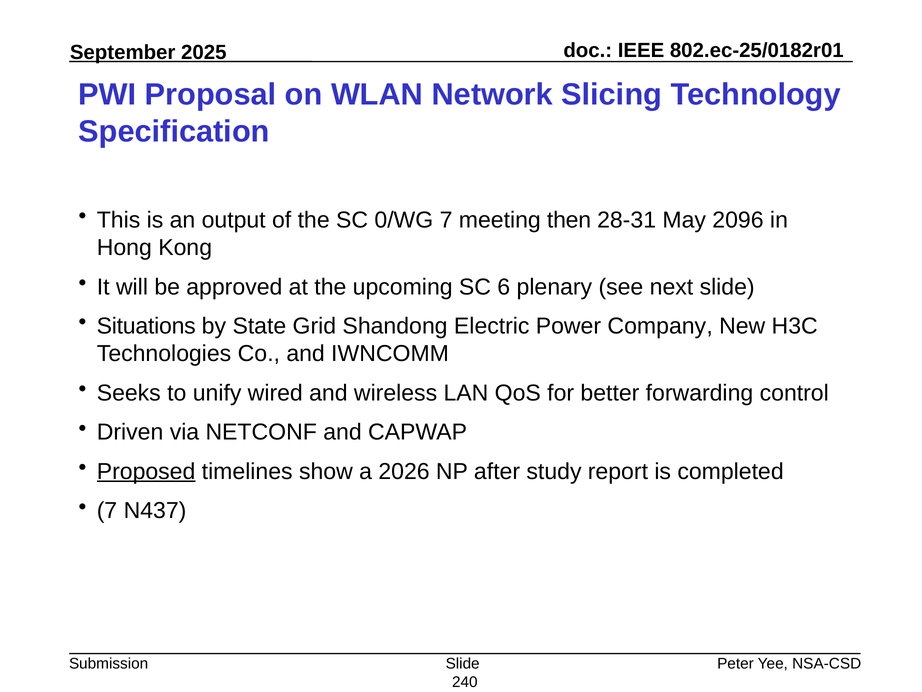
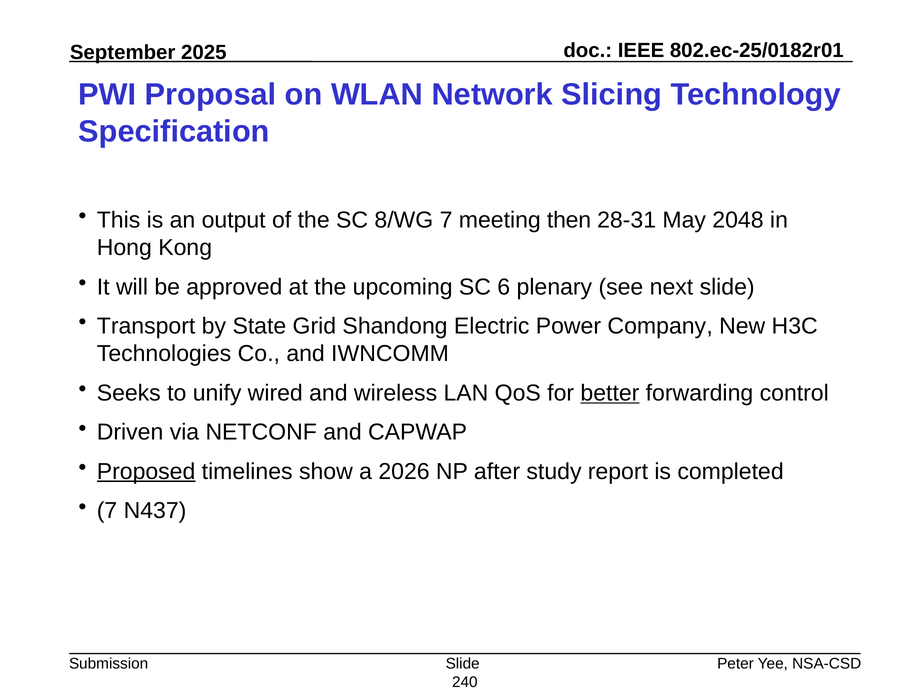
0/WG: 0/WG -> 8/WG (404, 220)
2096: 2096 -> 2048 (738, 220)
Situations: Situations -> Transport (146, 326)
better underline: none -> present (610, 393)
